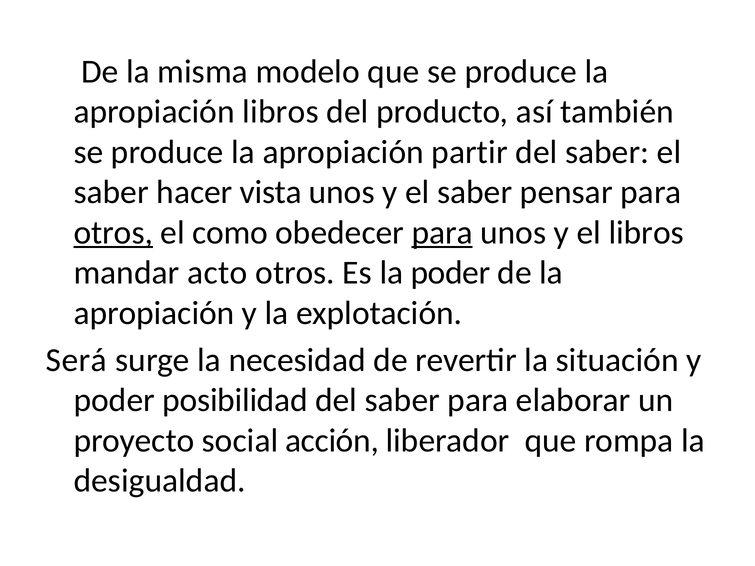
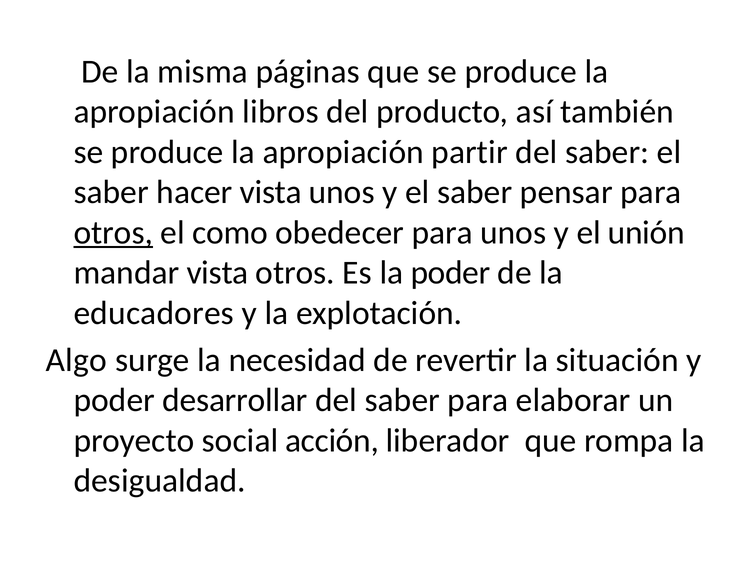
modelo: modelo -> páginas (308, 72)
para underline: present -> none (442, 233)
el libros: libros -> unión (646, 233)
mandar acto: acto -> vista (218, 273)
apropiación: apropiación -> educadores (154, 313)
Será: Será -> Algo (76, 360)
posibilidad: posibilidad -> desarrollar (235, 400)
